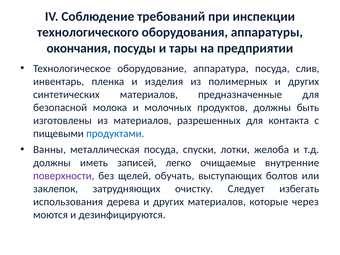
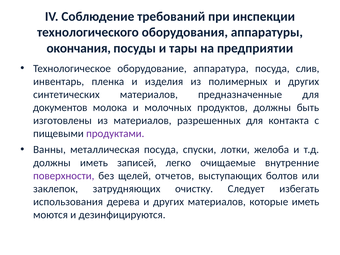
безопасной: безопасной -> документов (60, 108)
продуктами colour: blue -> purple (115, 134)
обучать: обучать -> отчетов (175, 176)
которые через: через -> иметь (306, 202)
